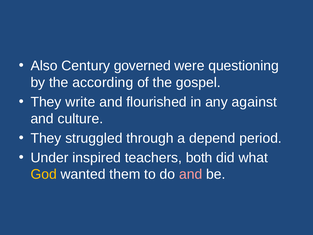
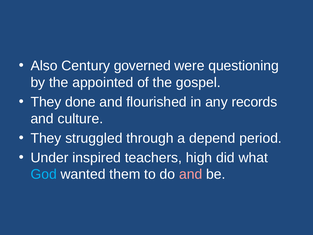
according: according -> appointed (103, 82)
write: write -> done (80, 102)
against: against -> records (254, 102)
both: both -> high (199, 158)
God colour: yellow -> light blue (44, 174)
